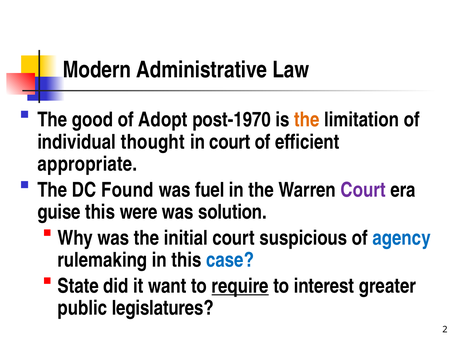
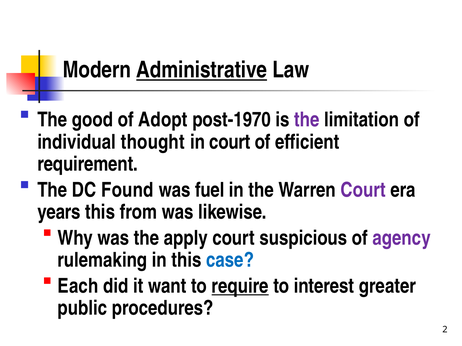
Administrative underline: none -> present (202, 70)
the colour: orange -> purple (307, 120)
appropriate: appropriate -> requirement (88, 164)
guise: guise -> years (59, 212)
were: were -> from (138, 212)
solution: solution -> likewise (232, 212)
initial: initial -> apply (186, 238)
agency colour: blue -> purple (402, 238)
State: State -> Each (78, 286)
legislatures: legislatures -> procedures (163, 309)
